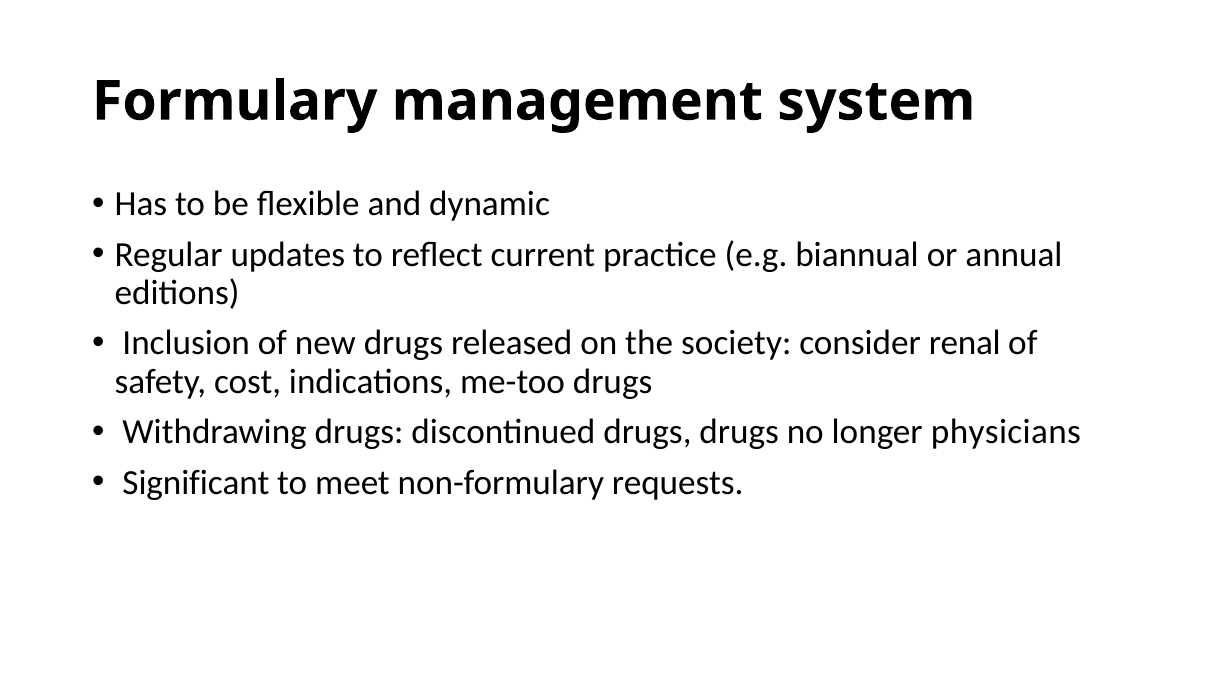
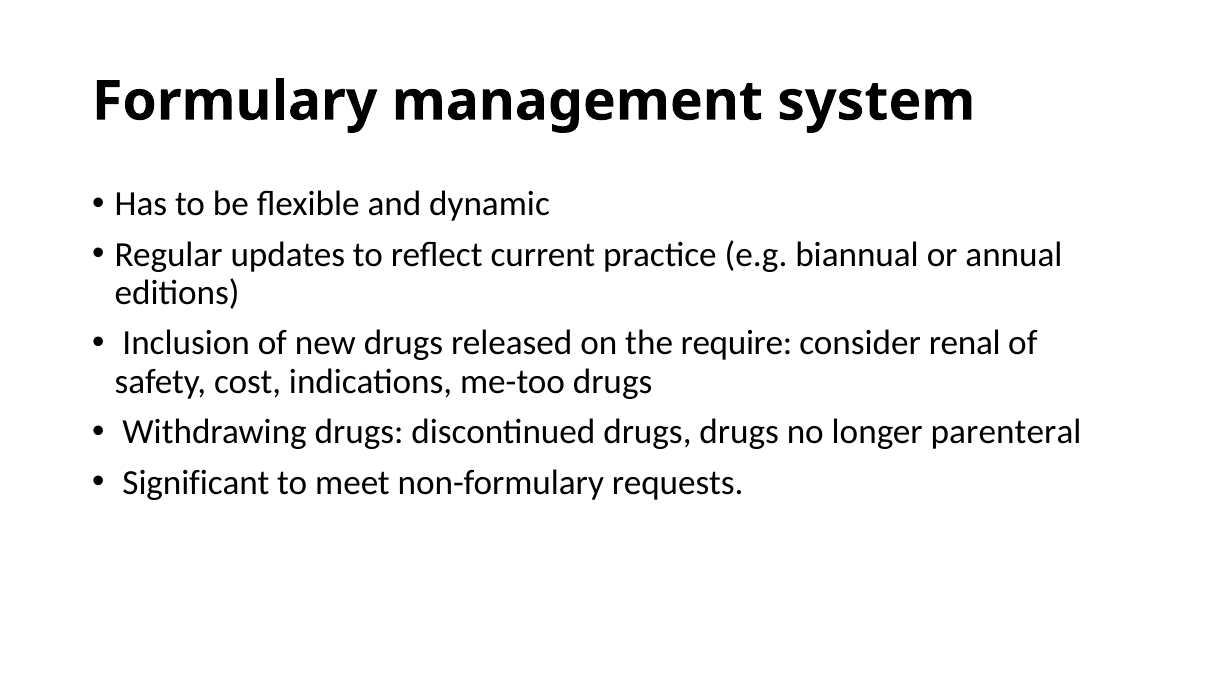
society: society -> require (736, 343)
physicians: physicians -> parenteral (1006, 432)
